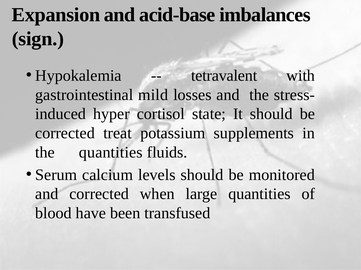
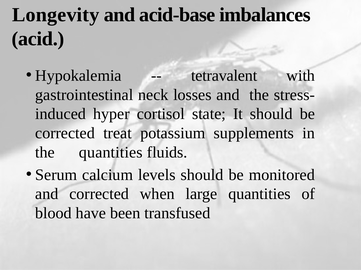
Expansion: Expansion -> Longevity (56, 15)
sign: sign -> acid (38, 39)
mild: mild -> neck (153, 95)
